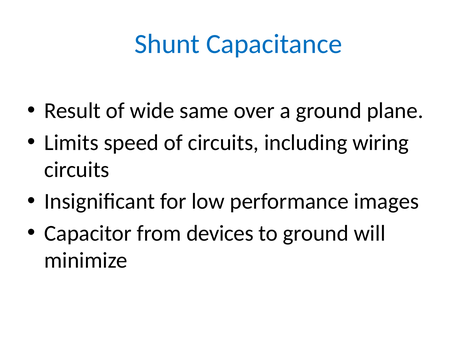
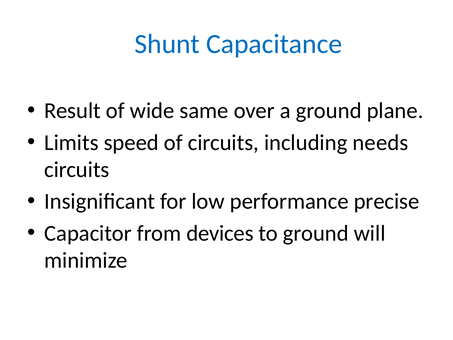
wiring: wiring -> needs (380, 142)
images: images -> precise (387, 201)
